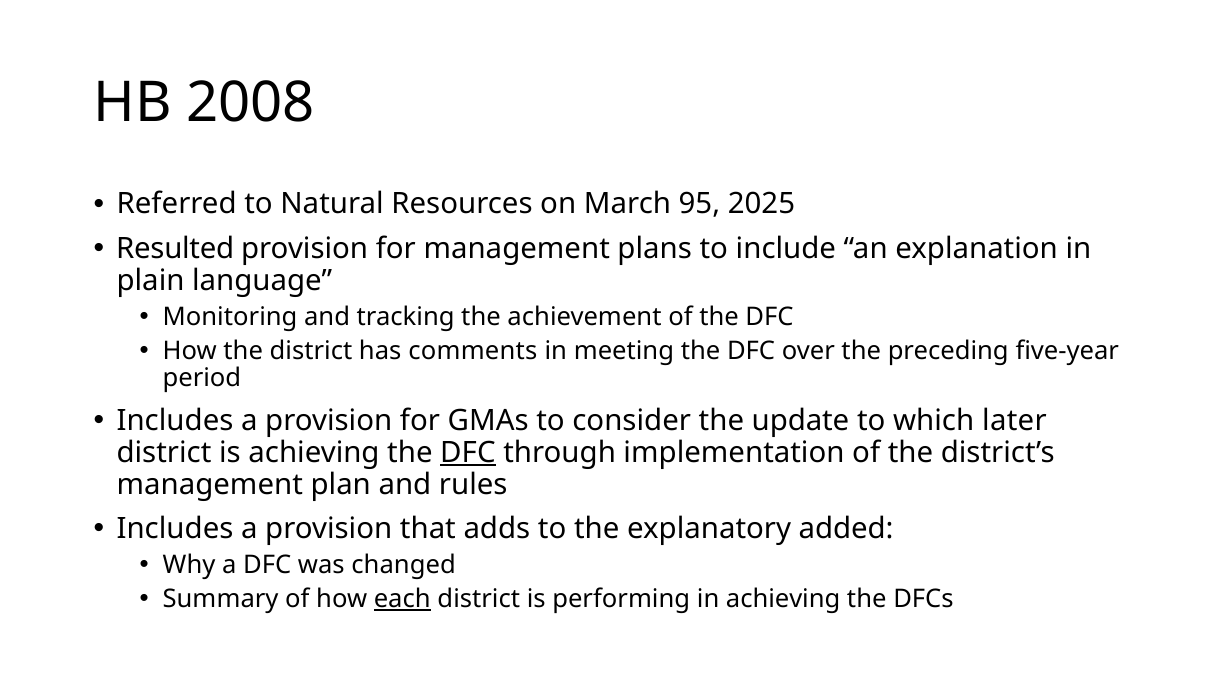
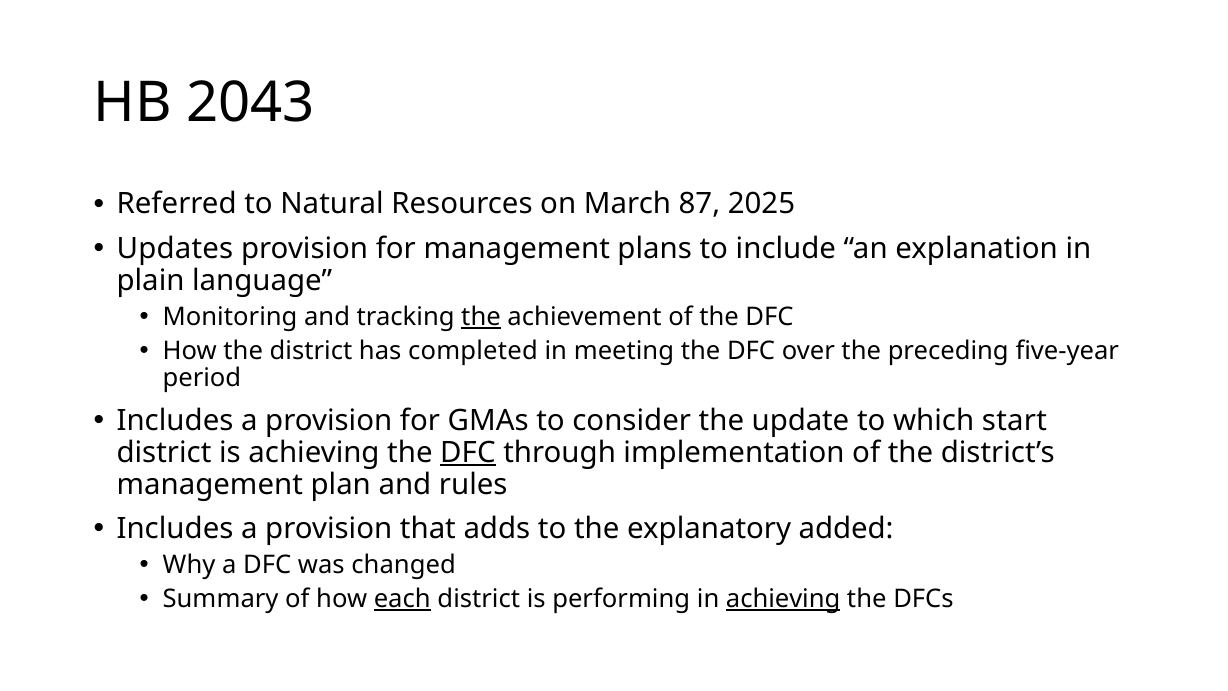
2008: 2008 -> 2043 (251, 103)
95: 95 -> 87 (699, 204)
Resulted: Resulted -> Updates (175, 249)
the underline: none -> present (481, 317)
comments: comments -> completed (473, 351)
later: later -> start (1014, 421)
achieving underline: none -> present (783, 599)
